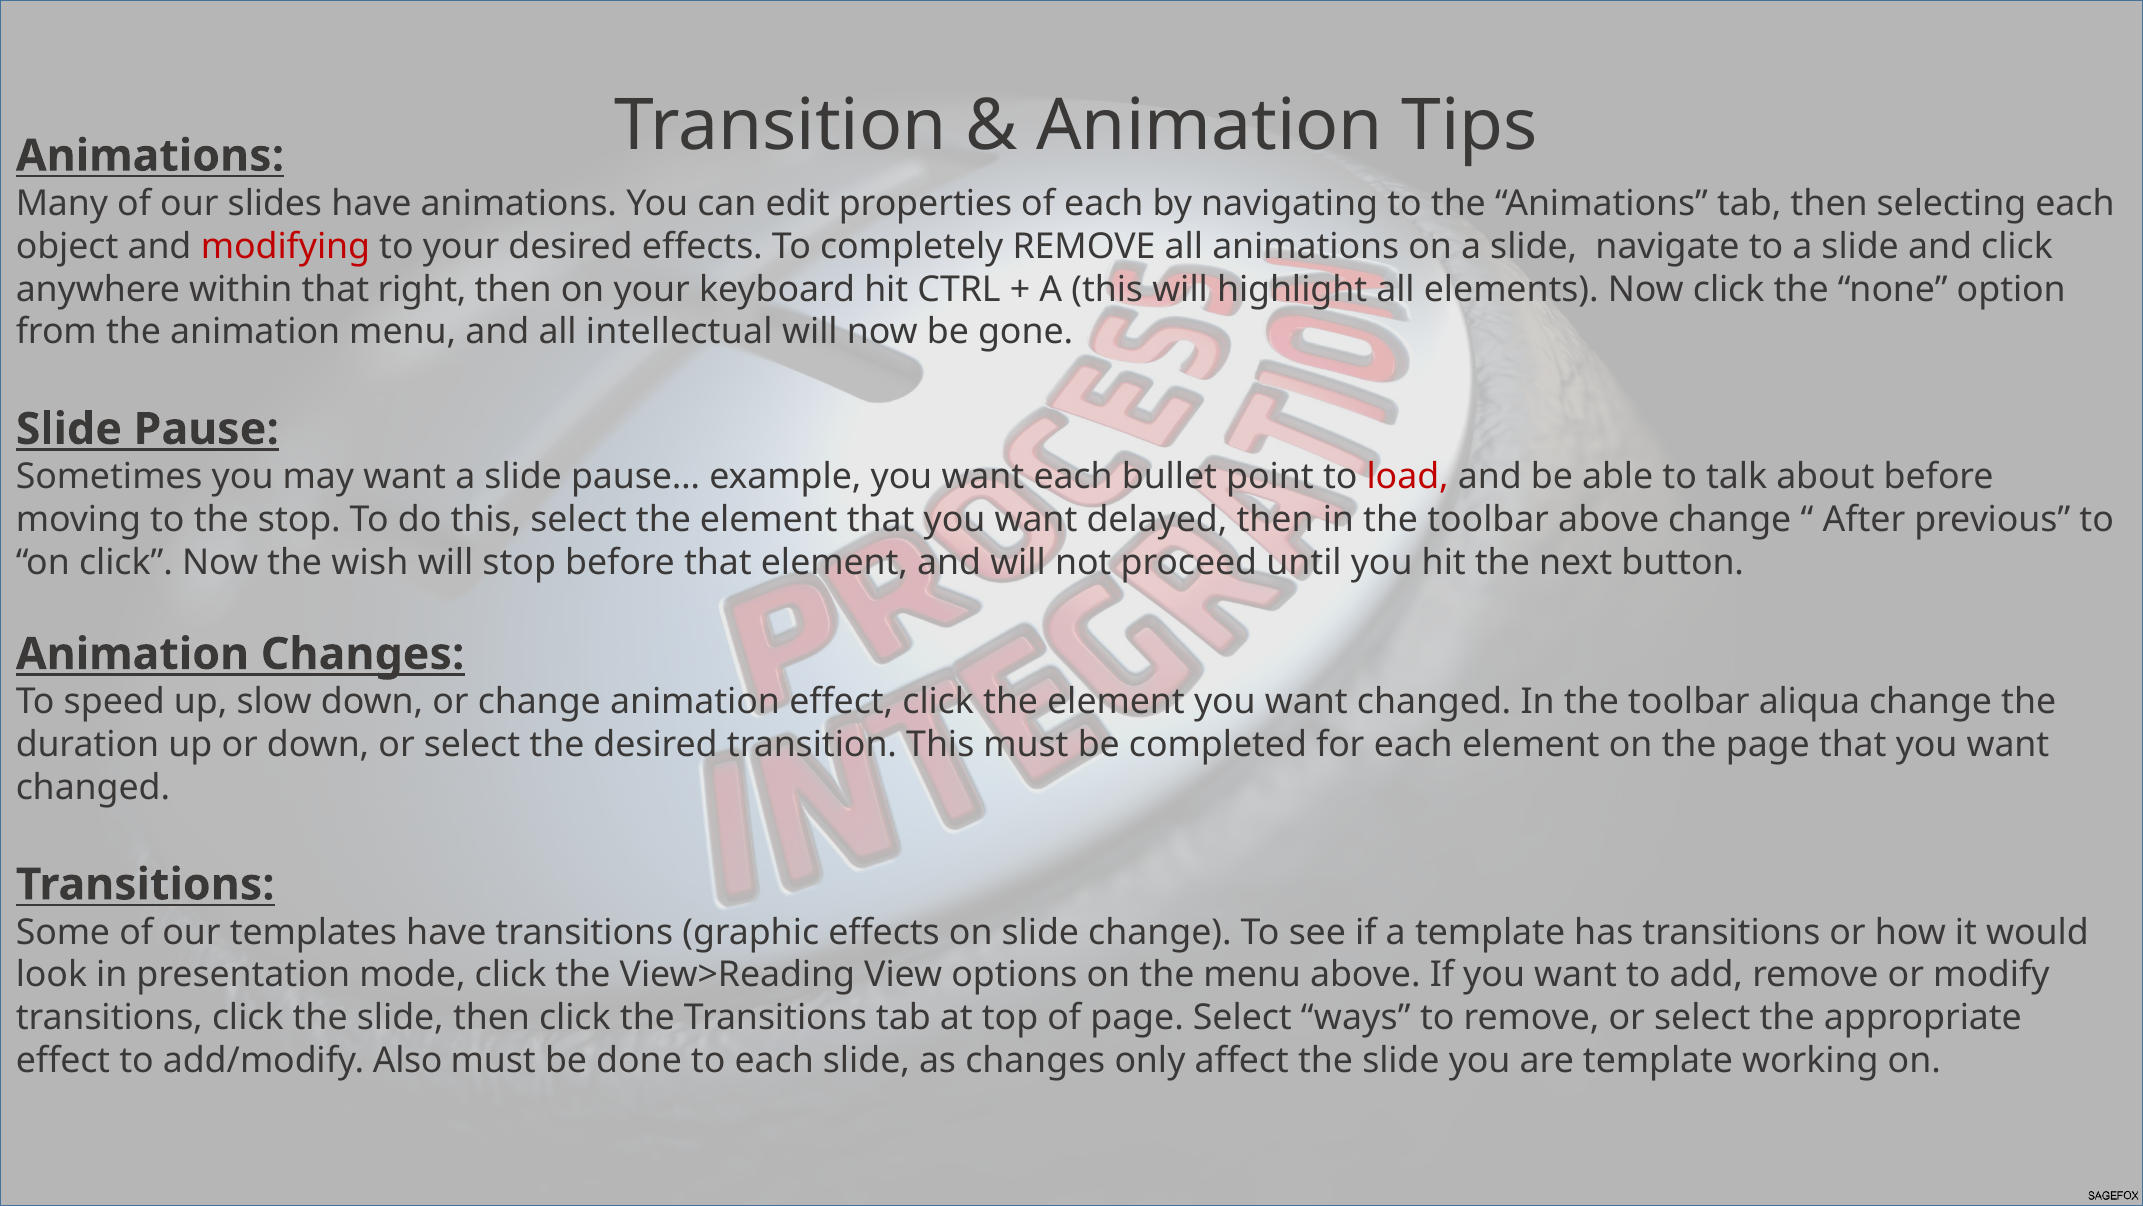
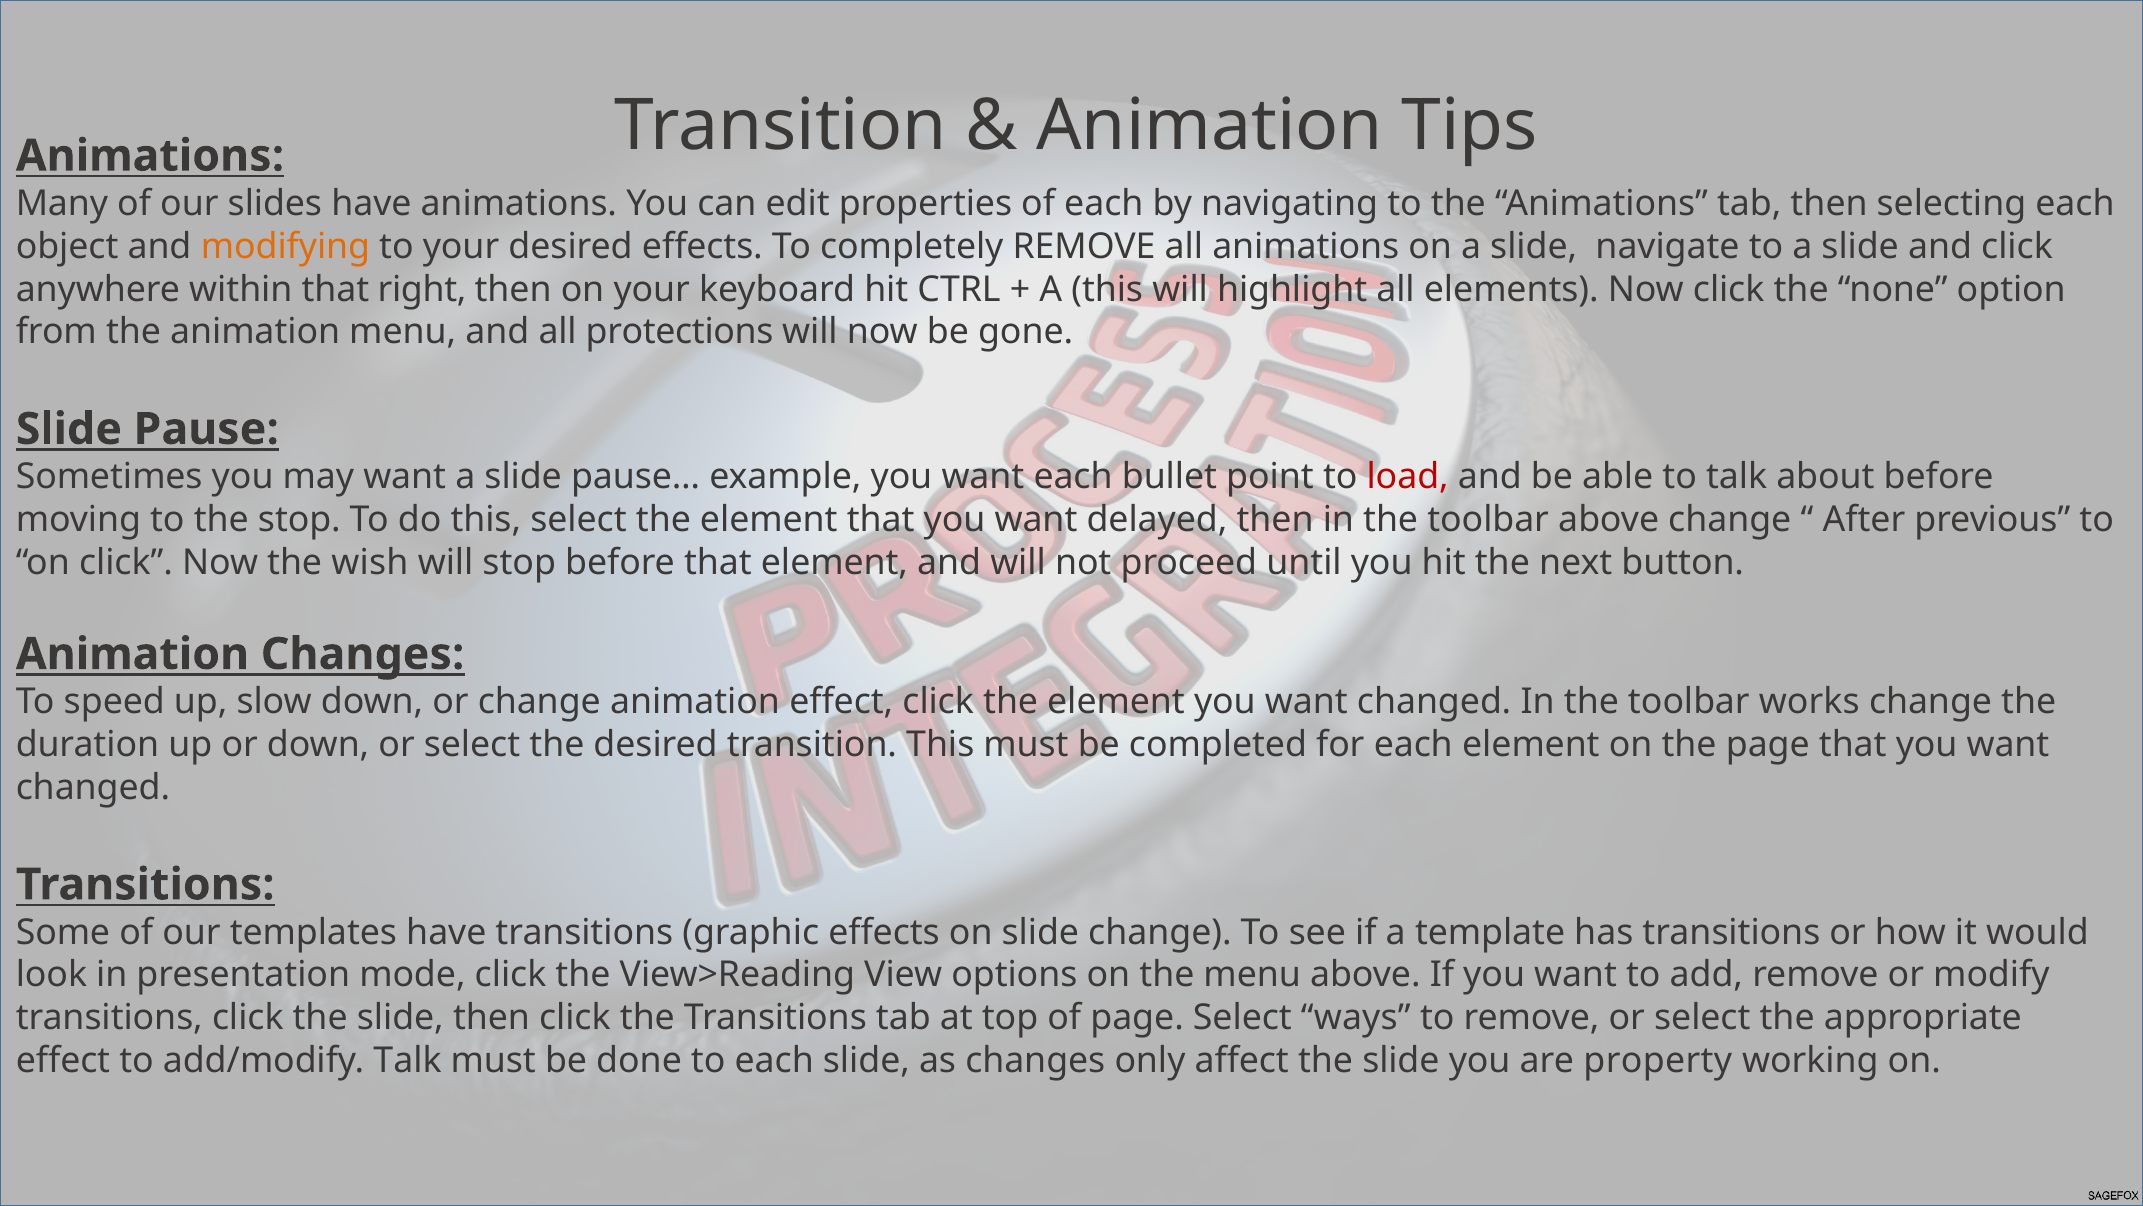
modifying colour: red -> orange (285, 246)
intellectual: intellectual -> protections (680, 332)
aliqua: aliqua -> works (1809, 702)
add/modify Also: Also -> Talk (408, 1060)
are template: template -> property (1658, 1060)
